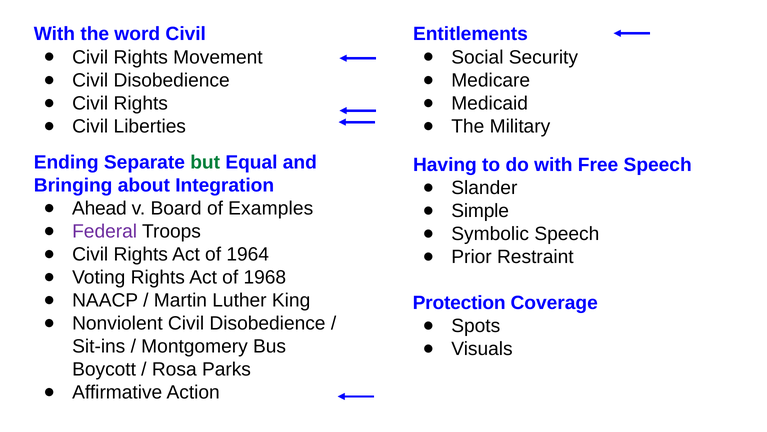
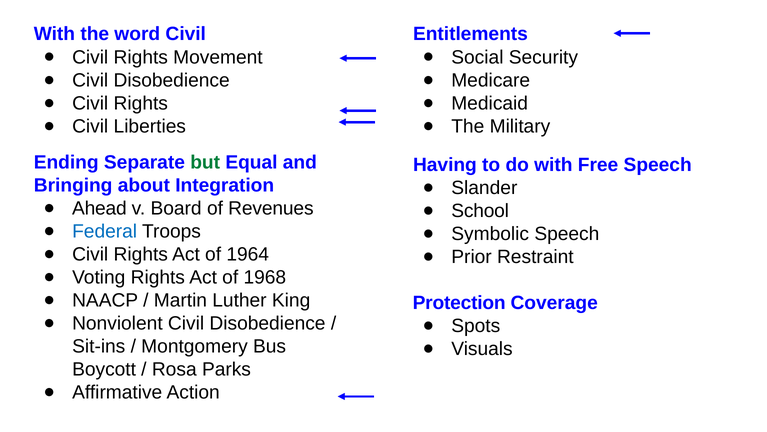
Examples: Examples -> Revenues (271, 208)
Simple: Simple -> School (480, 211)
Federal colour: purple -> blue (105, 231)
